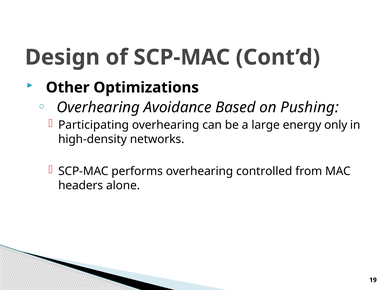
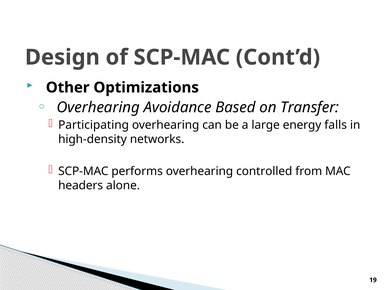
Pushing: Pushing -> Transfer (310, 107)
only: only -> falls (336, 125)
